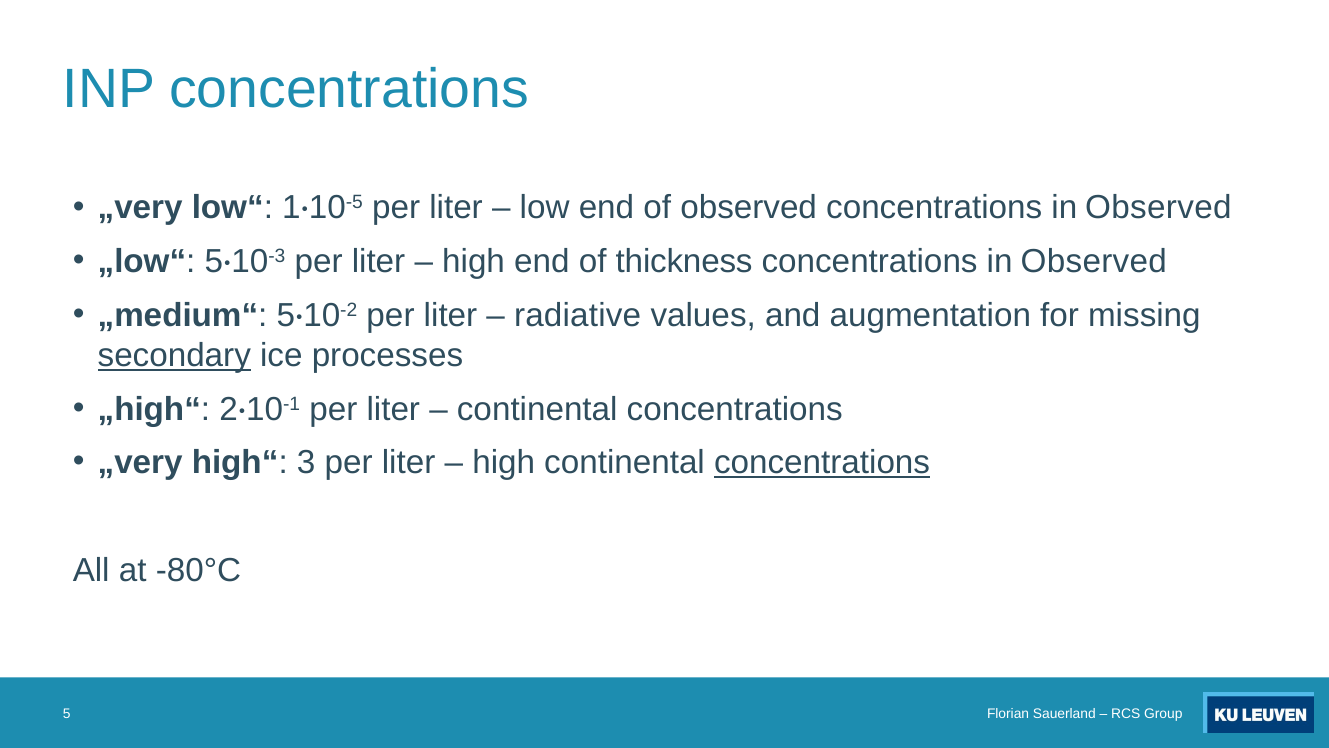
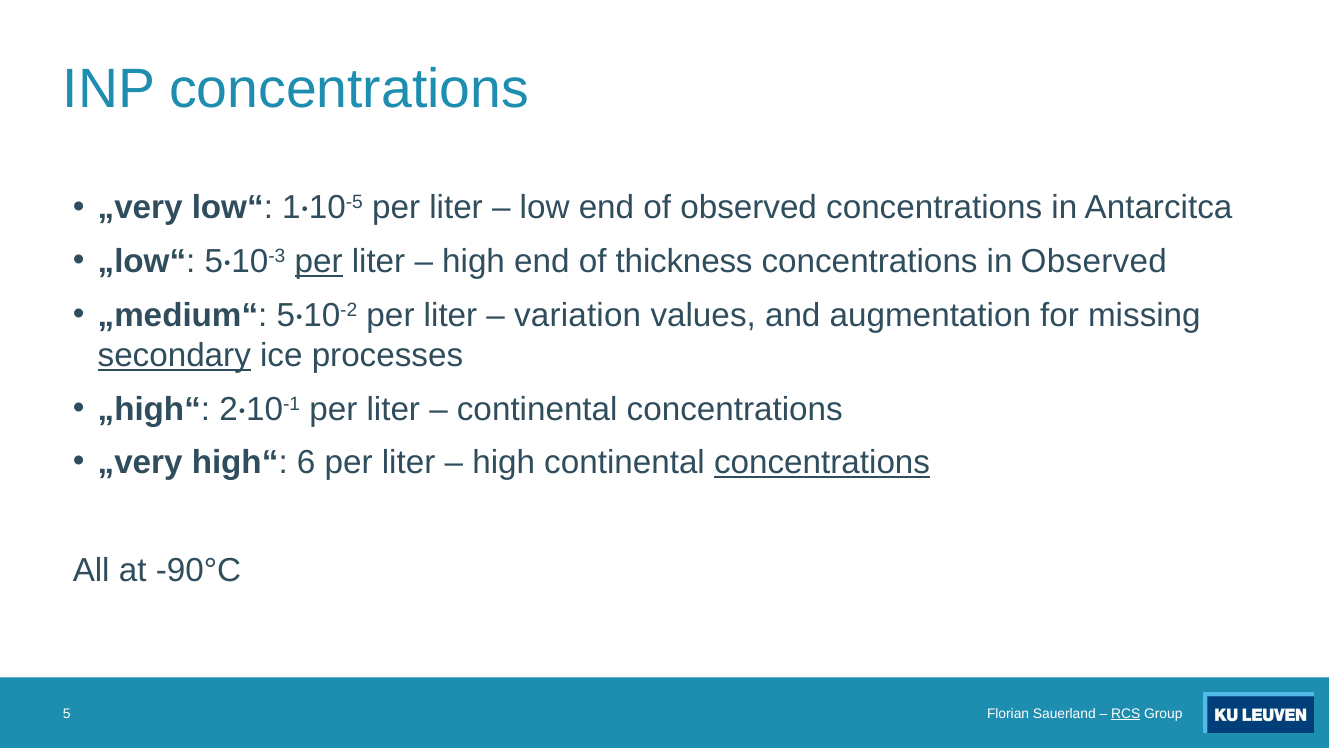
observed concentrations in Observed: Observed -> Antarcitca (1159, 208)
per underline: none -> present (319, 261)
radiative: radiative -> variation (578, 315)
3: 3 -> 6 (306, 463)
-80°C: -80°C -> -90°C (198, 570)
RCS underline: none -> present (1126, 713)
